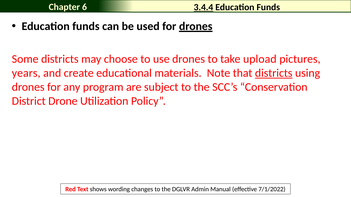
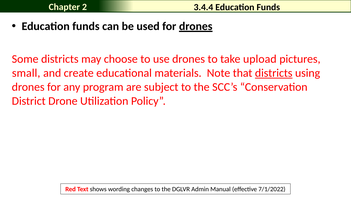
6: 6 -> 2 (85, 7)
3.4.4 underline: present -> none (203, 7)
years: years -> small (26, 73)
